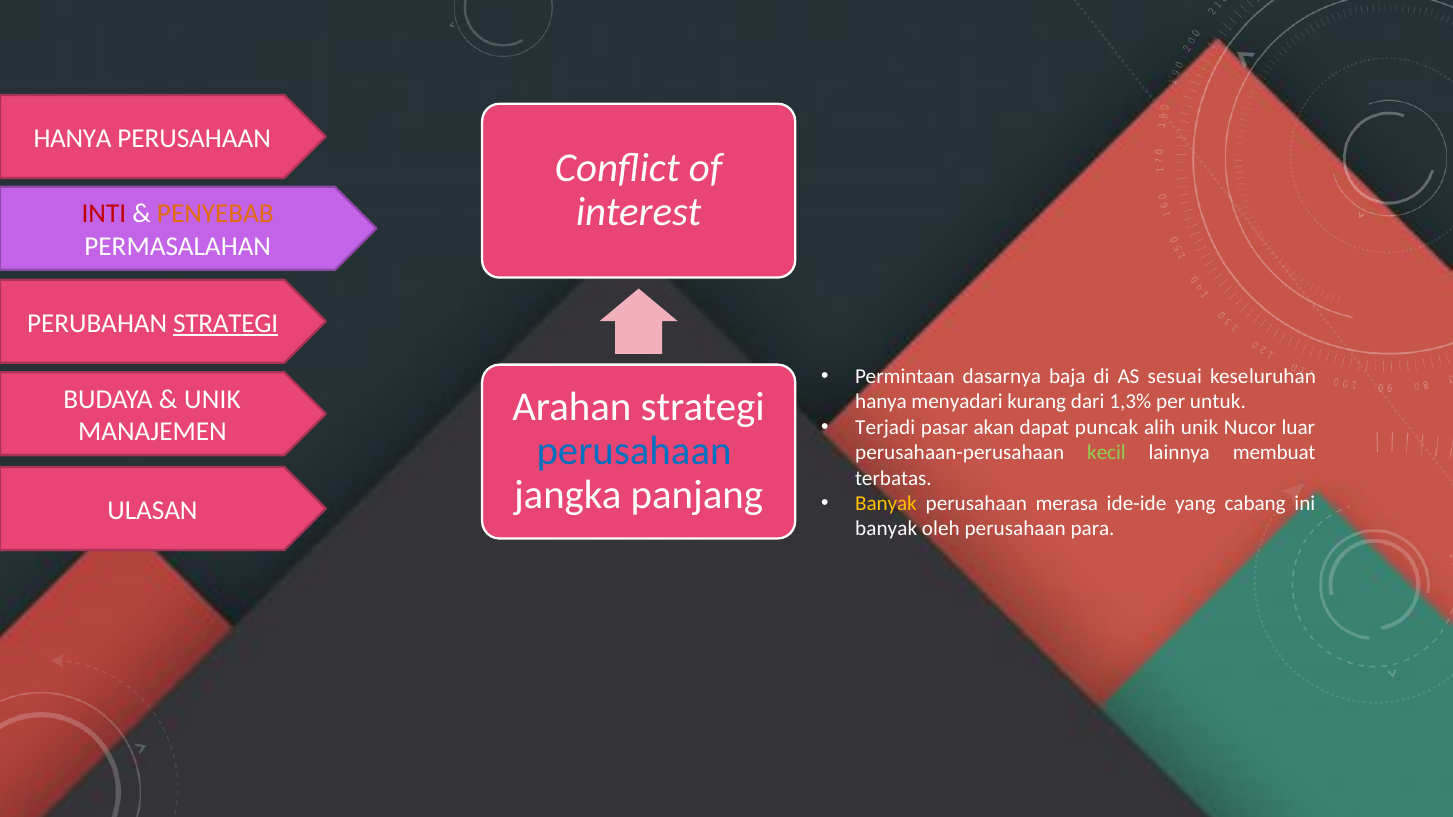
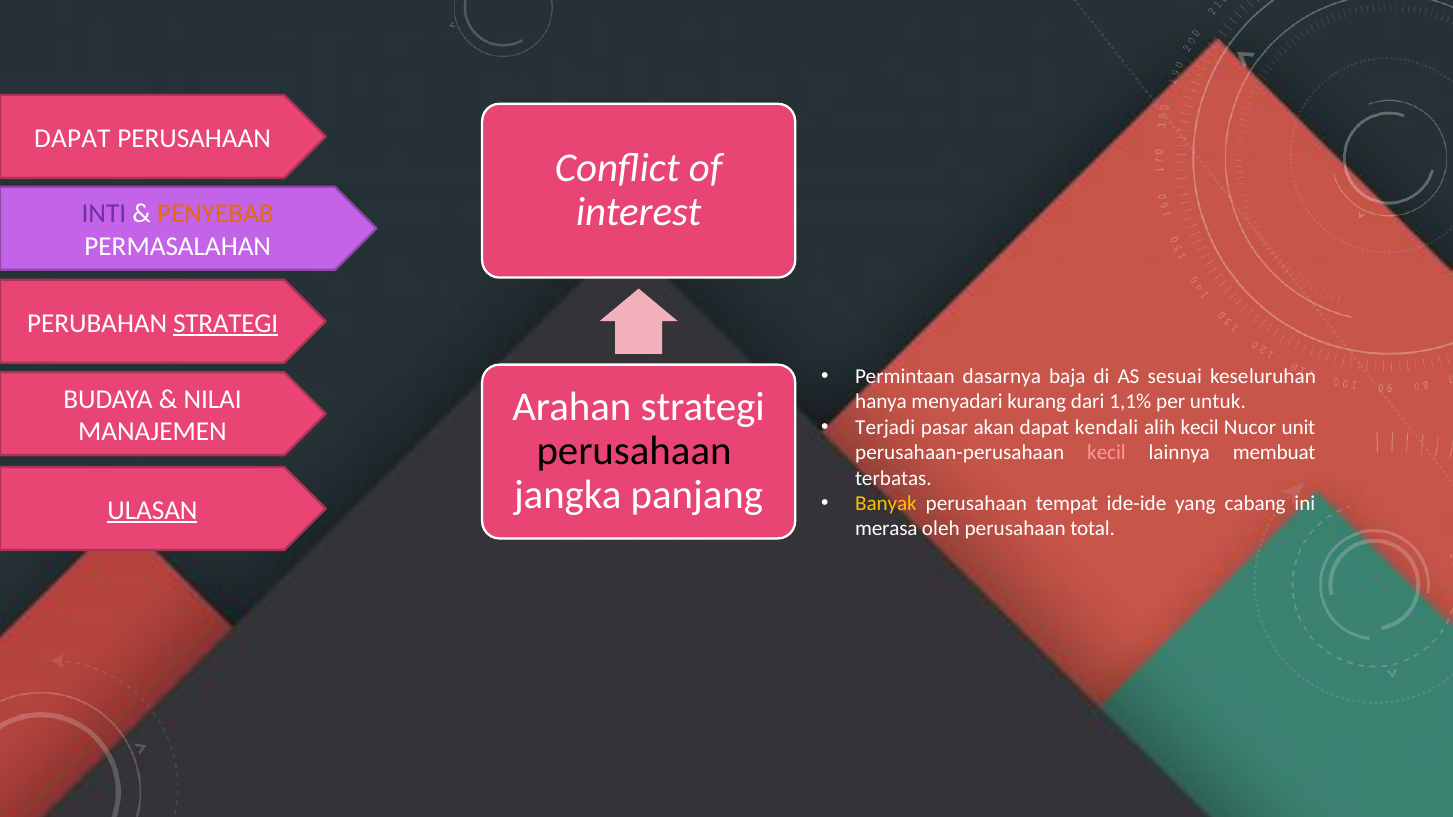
HANYA: HANYA -> DAPAT (72, 138)
INTI colour: red -> purple (104, 214)
UNIK: UNIK -> NILAI (213, 399)
1,3%: 1,3% -> 1,1% (1130, 402)
puncak: puncak -> kendali (1107, 427)
alih unik: unik -> kecil (1200, 427)
luar: luar -> unit (1298, 427)
perusahaan colour: blue -> black (634, 451)
kecil colour: light green -> pink (1106, 453)
merasa: merasa -> tempat (1067, 504)
ULASAN underline: none -> present (152, 511)
banyak: banyak -> merasa (886, 529)
para: para -> total (1093, 529)
